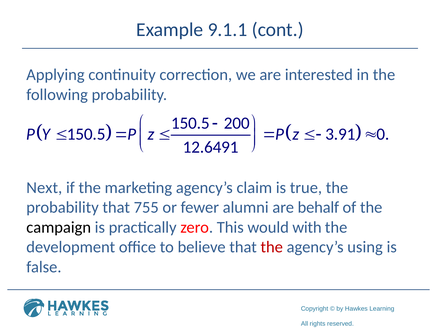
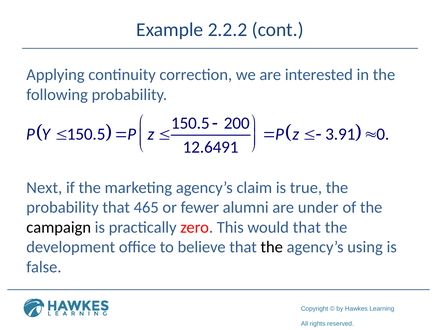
9.1.1: 9.1.1 -> 2.2.2 (228, 30)
755: 755 -> 465 (146, 207)
behalf: behalf -> under (318, 207)
would with: with -> that (307, 227)
the colour: red -> black (272, 247)
